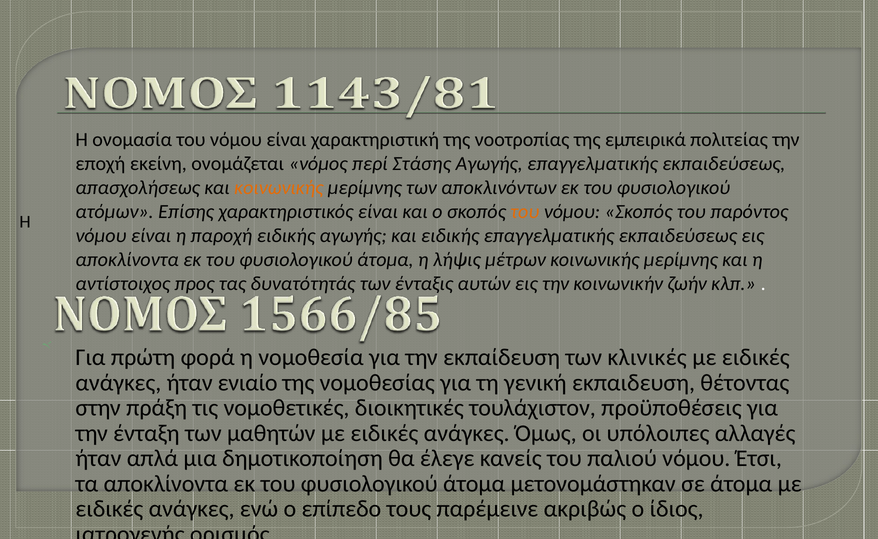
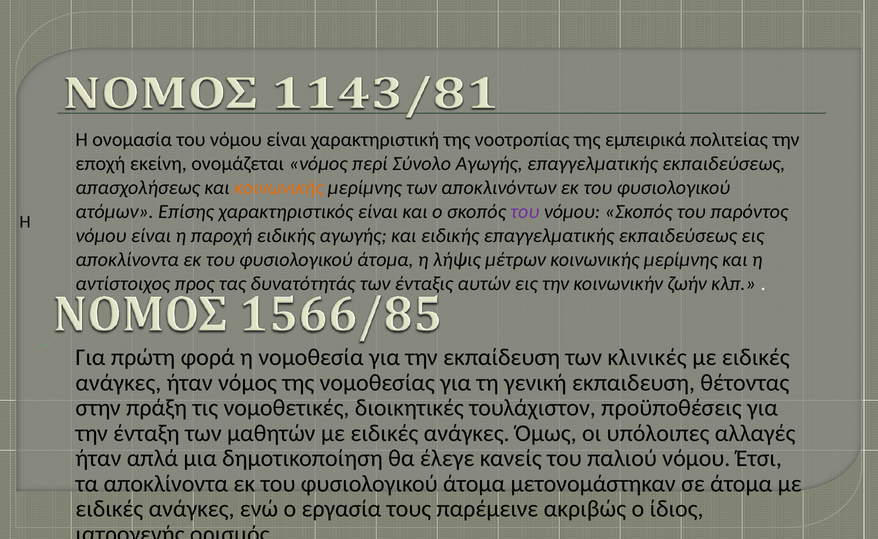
Στάσης: Στάσης -> Σύνολο (422, 164)
του colour: orange -> purple (525, 212)
ήταν ενιαίο: ενιαίο -> νόμος (248, 383)
επίπεδο: επίπεδο -> εργασία (341, 509)
